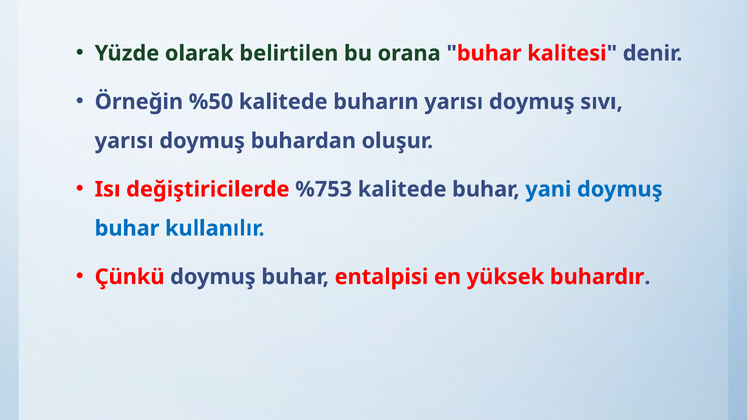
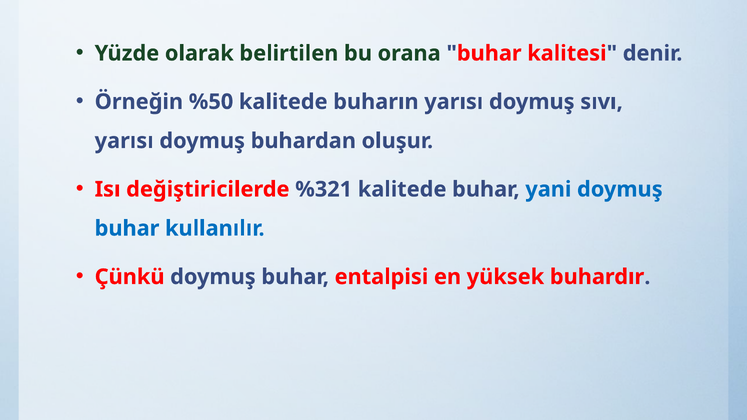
%753: %753 -> %321 (324, 189)
